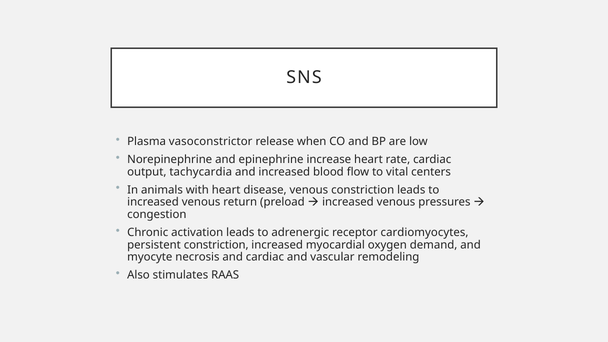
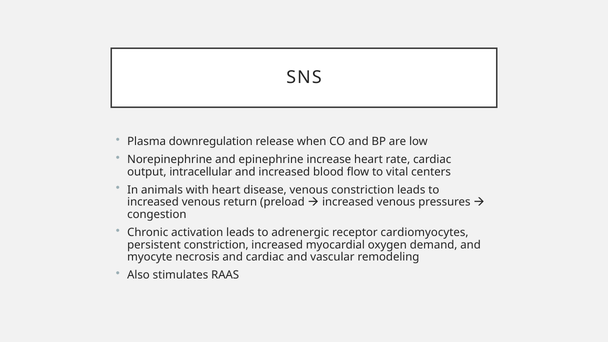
vasoconstrictor: vasoconstrictor -> downregulation (211, 141)
tachycardia: tachycardia -> intracellular (201, 172)
